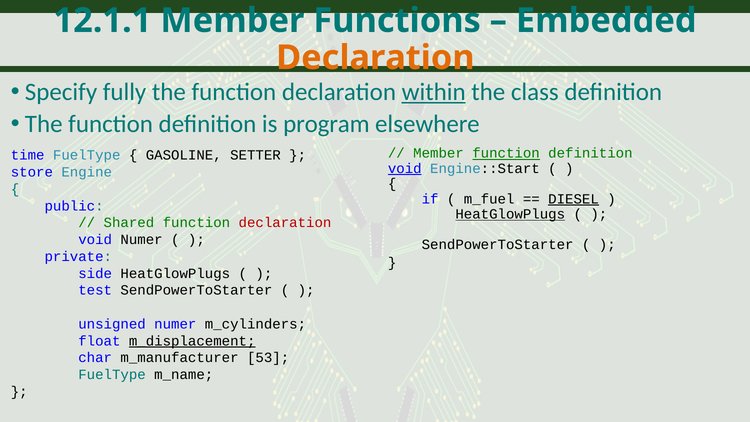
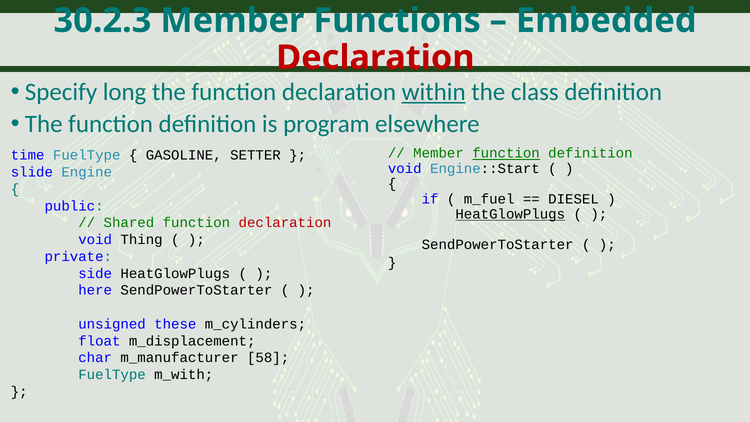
12.1.1: 12.1.1 -> 30.2.3 (102, 21)
Declaration colour: orange -> red (375, 58)
fully: fully -> long (125, 92)
void underline: present -> none (405, 168)
store: store -> slide (32, 172)
DIESEL underline: present -> none (574, 199)
void Numer: Numer -> Thing (142, 240)
test: test -> here (95, 290)
unsigned numer: numer -> these (175, 324)
m_displacement underline: present -> none (192, 341)
53: 53 -> 58 (268, 358)
m_name: m_name -> m_with (184, 375)
